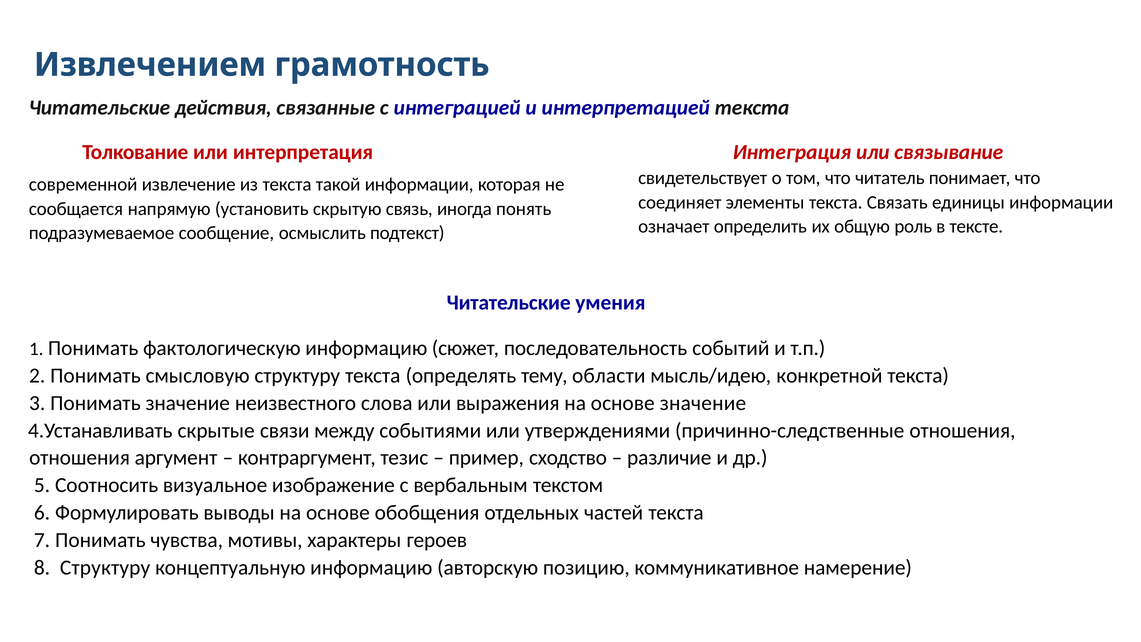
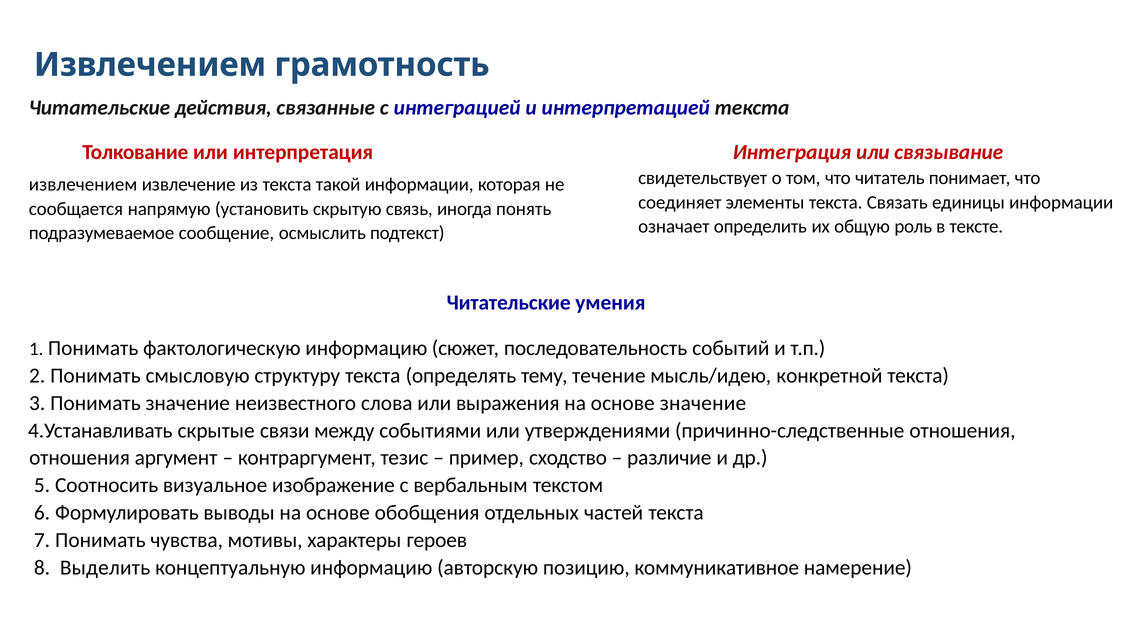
современной: современной -> извлечением (83, 184)
области: области -> течение (609, 376)
Структуру: Структуру -> Выделить (105, 568)
